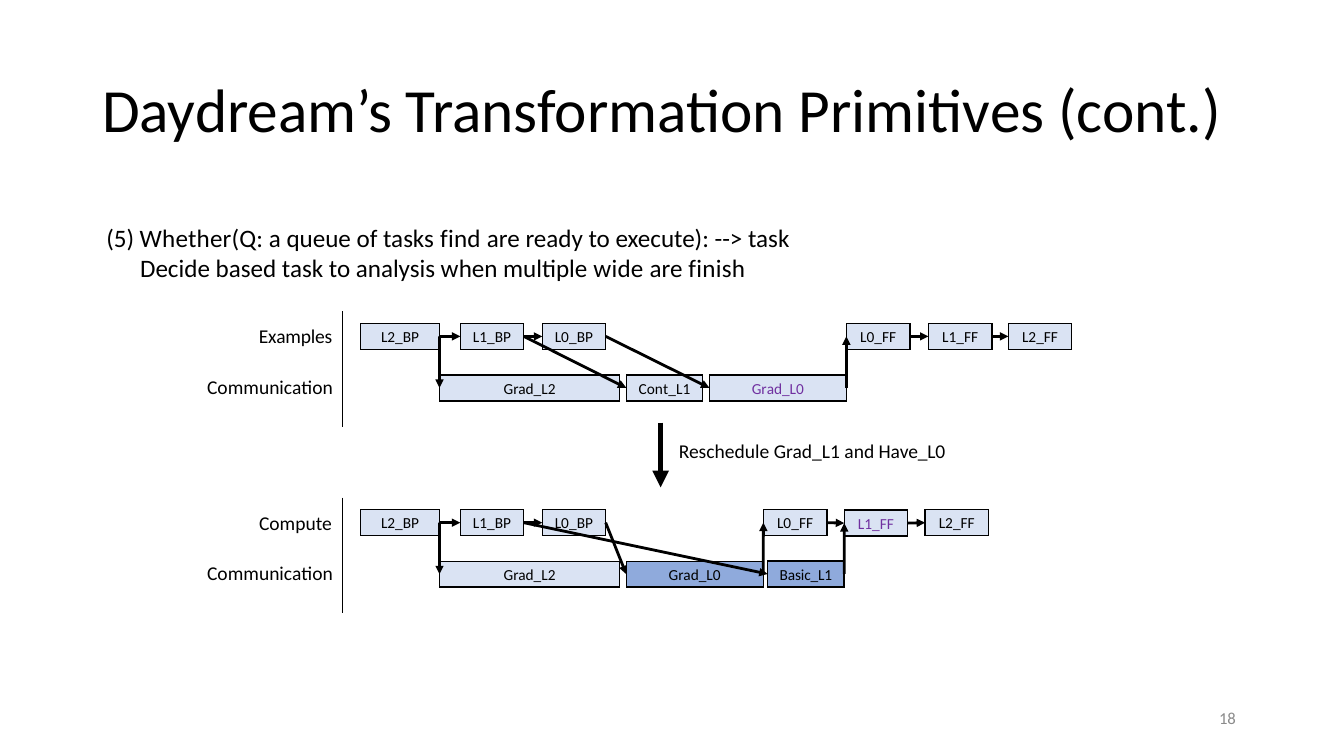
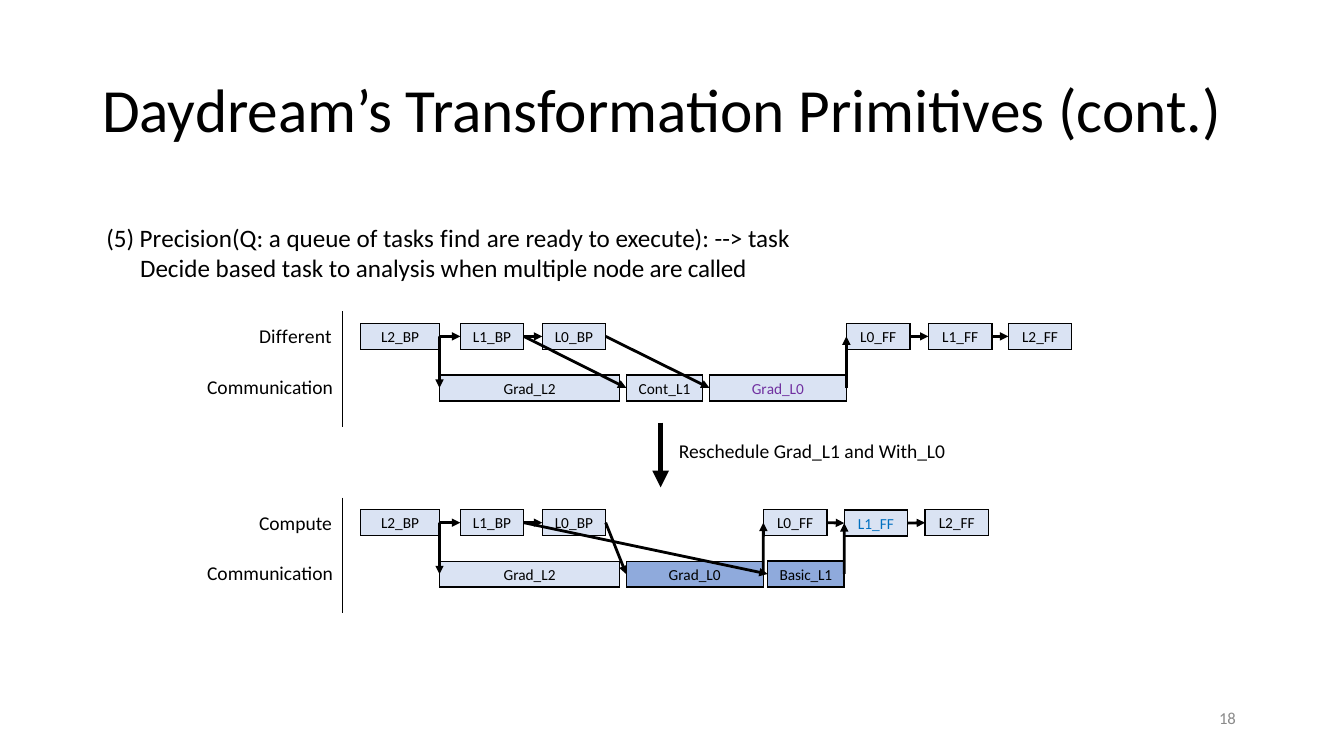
Whether(Q: Whether(Q -> Precision(Q (201, 239)
wide: wide -> node (619, 269)
finish: finish -> called (717, 269)
Examples: Examples -> Different (295, 337)
Have_L0: Have_L0 -> With_L0 (912, 452)
L1_FF colour: purple -> blue (876, 524)
